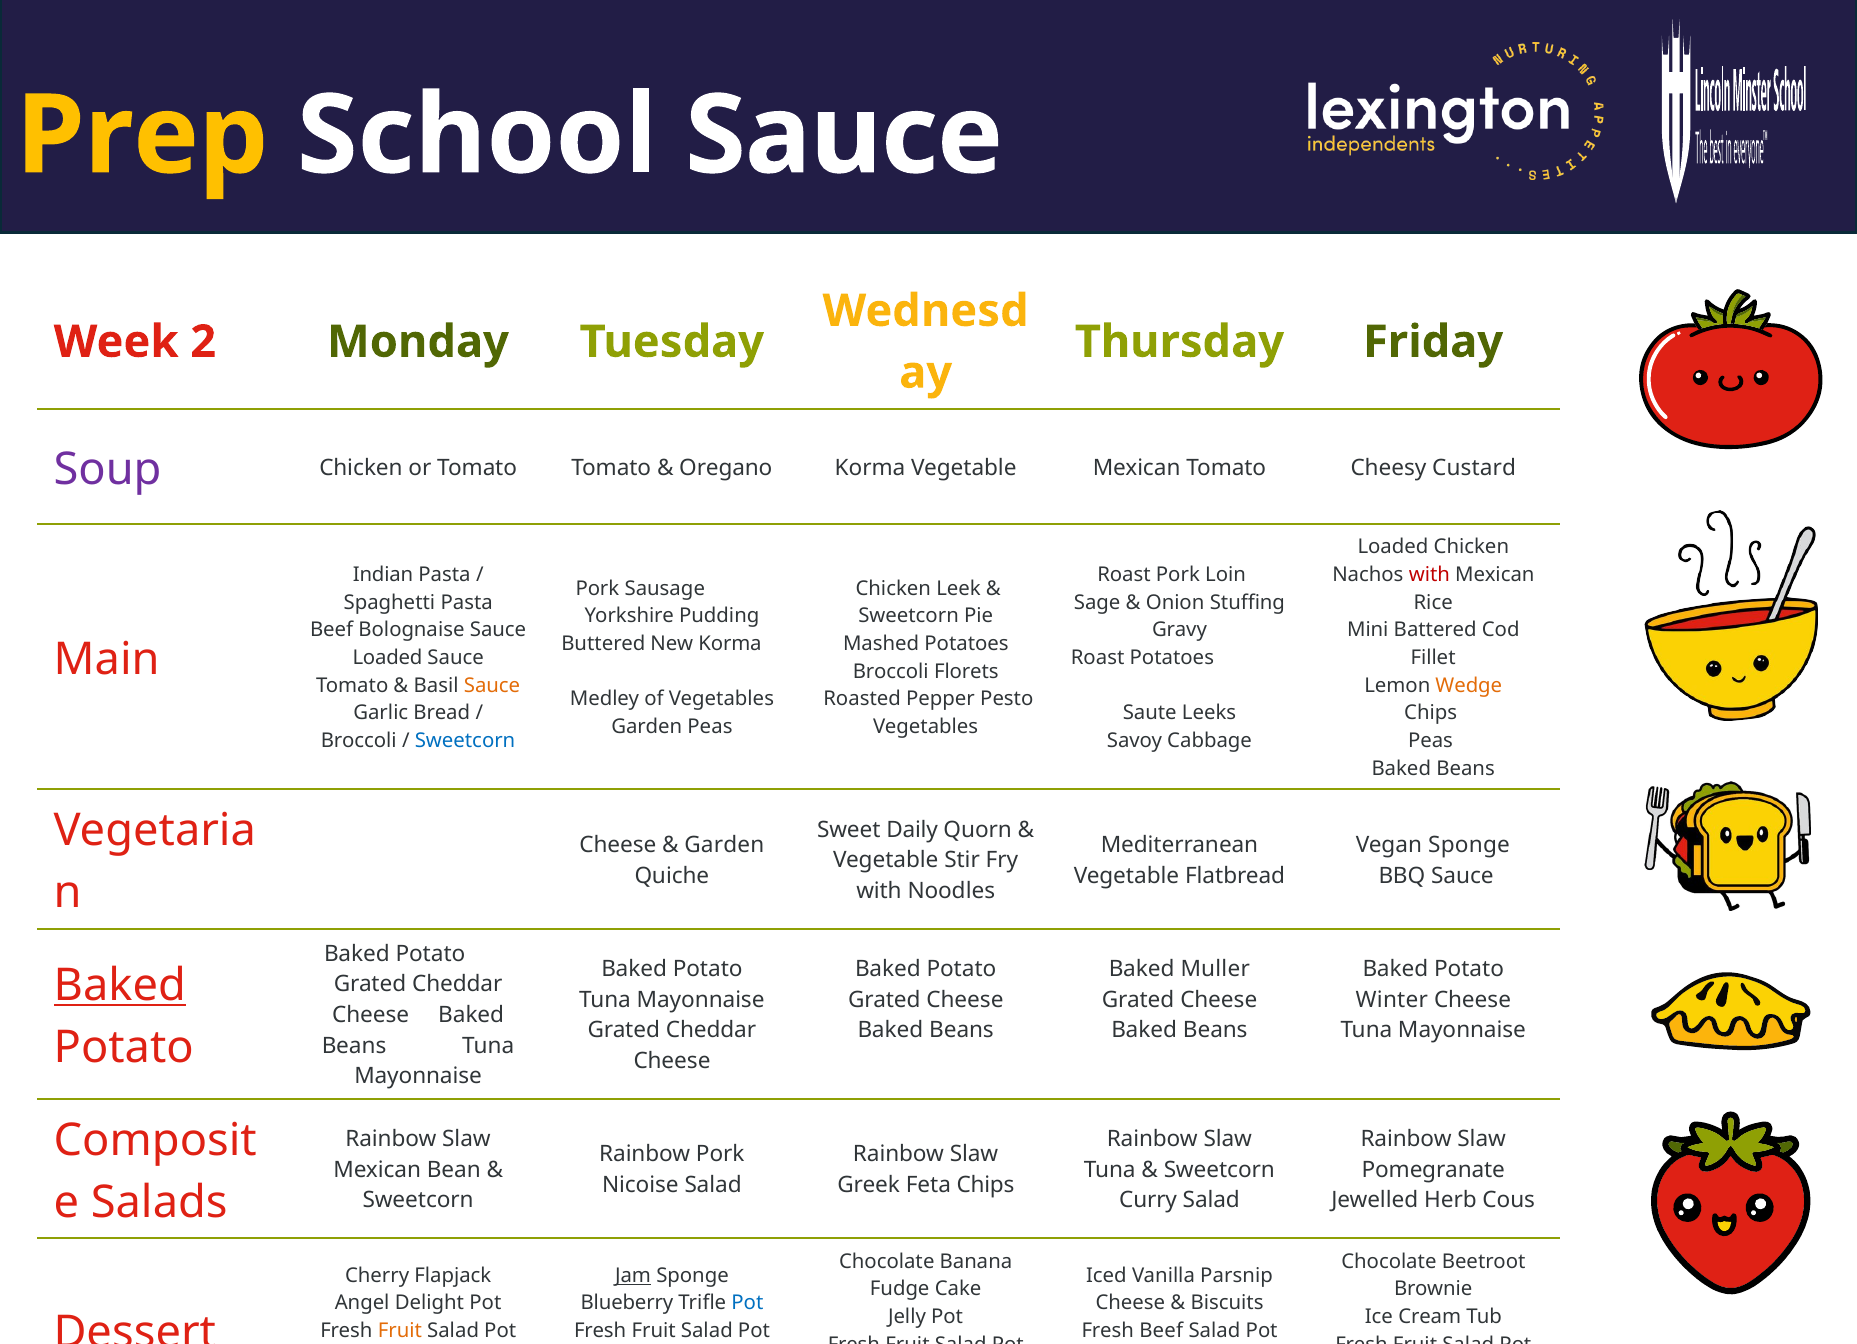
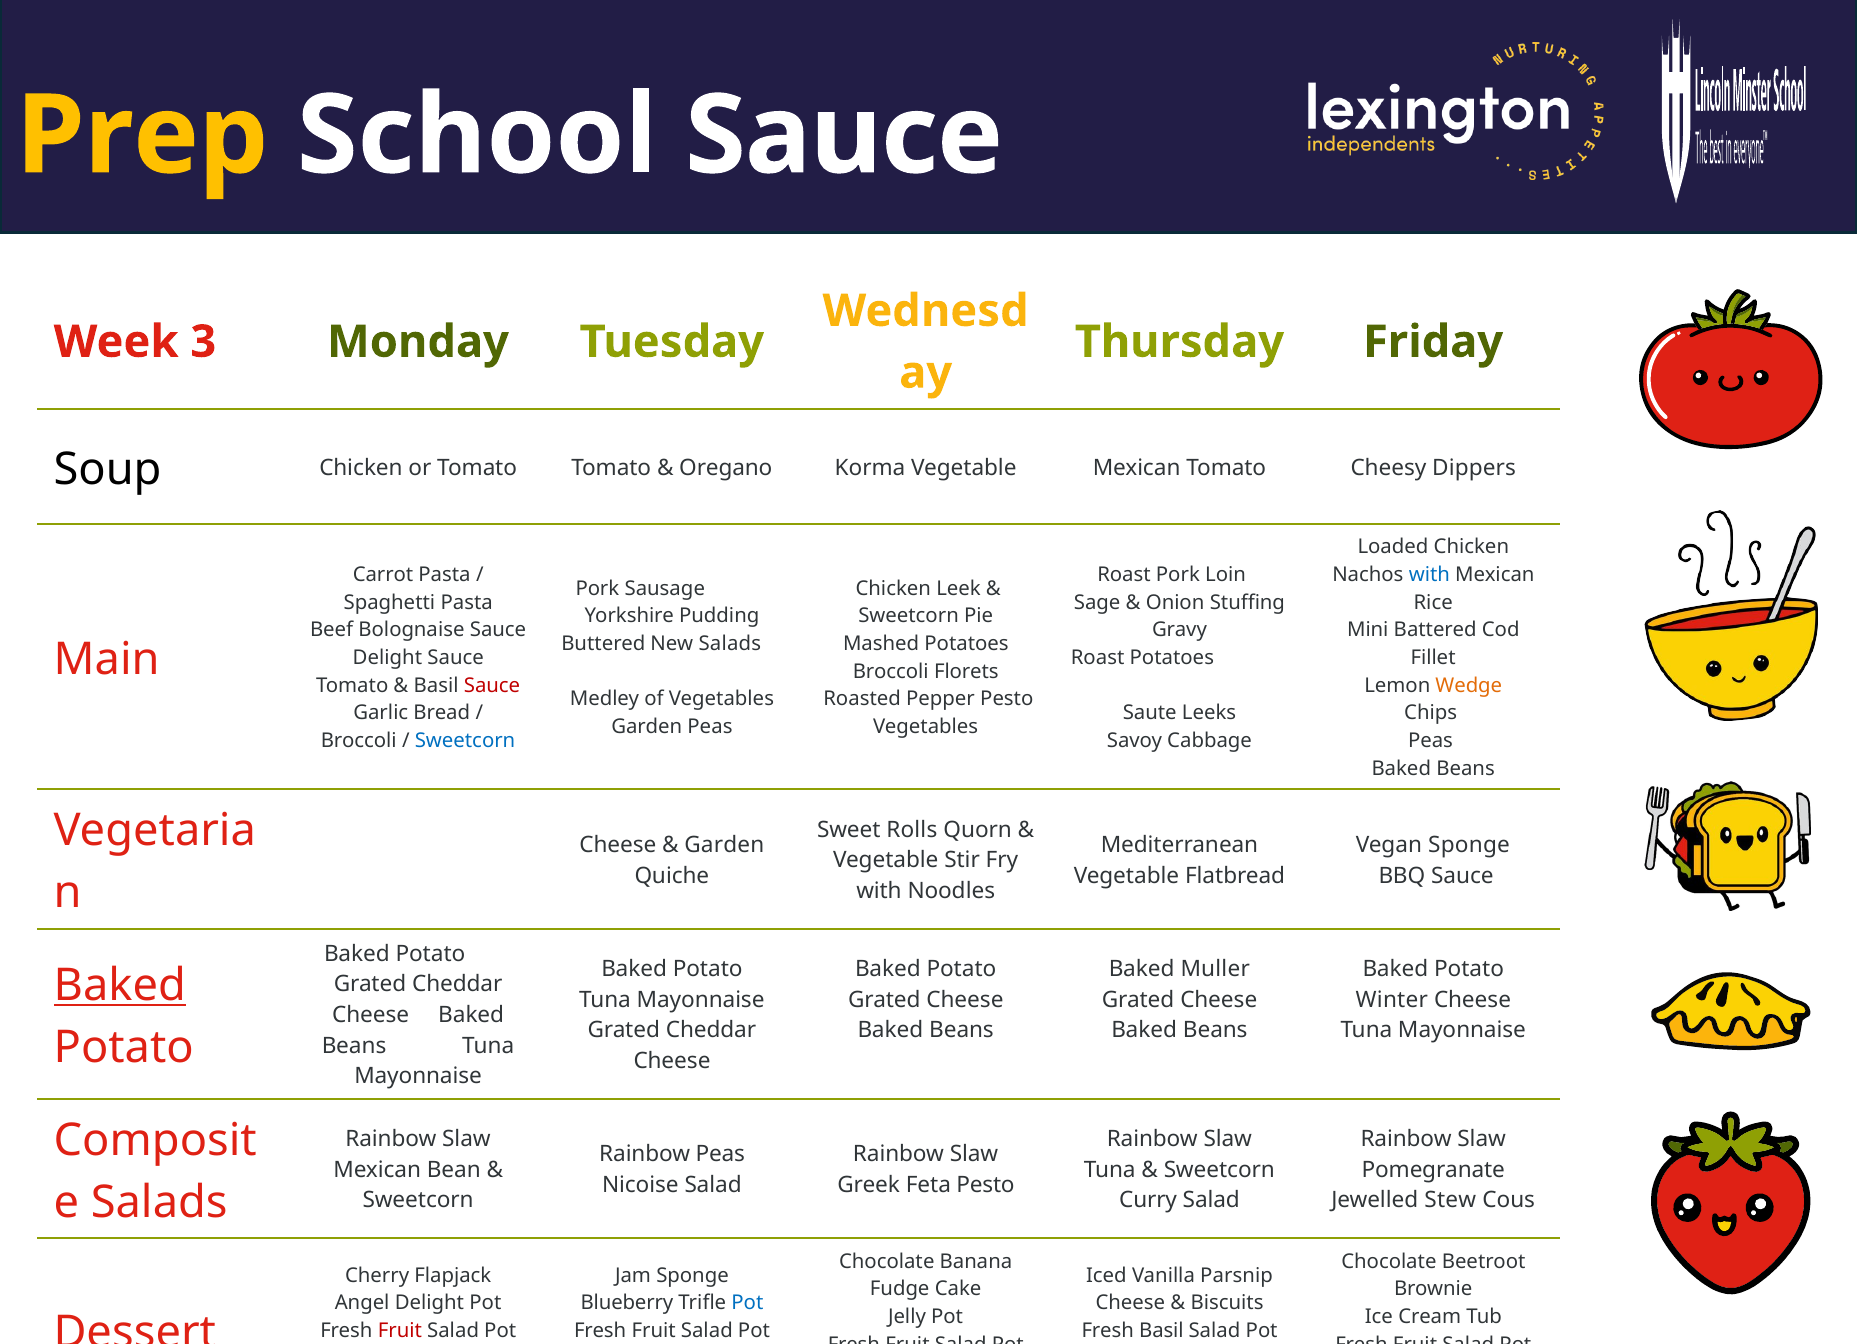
2: 2 -> 3 (203, 342)
Soup colour: purple -> black (108, 470)
Custard: Custard -> Dippers (1474, 468)
Indian: Indian -> Carrot (383, 575)
with colour: red -> blue (1429, 575)
New Korma: Korma -> Salads (730, 644)
Loaded: Loaded -> Delight (387, 658)
Sauce colour: orange -> red (492, 686)
Sweet Daily: Daily -> Rolls (912, 830)
Rainbow Pork: Pork -> Peas (720, 1155)
Feta Chips: Chips -> Pesto (986, 1186)
Herb: Herb -> Stew (1450, 1201)
Jam underline: present -> none (633, 1276)
Fruit colour: orange -> red (400, 1331)
Fresh Beef: Beef -> Basil (1161, 1331)
